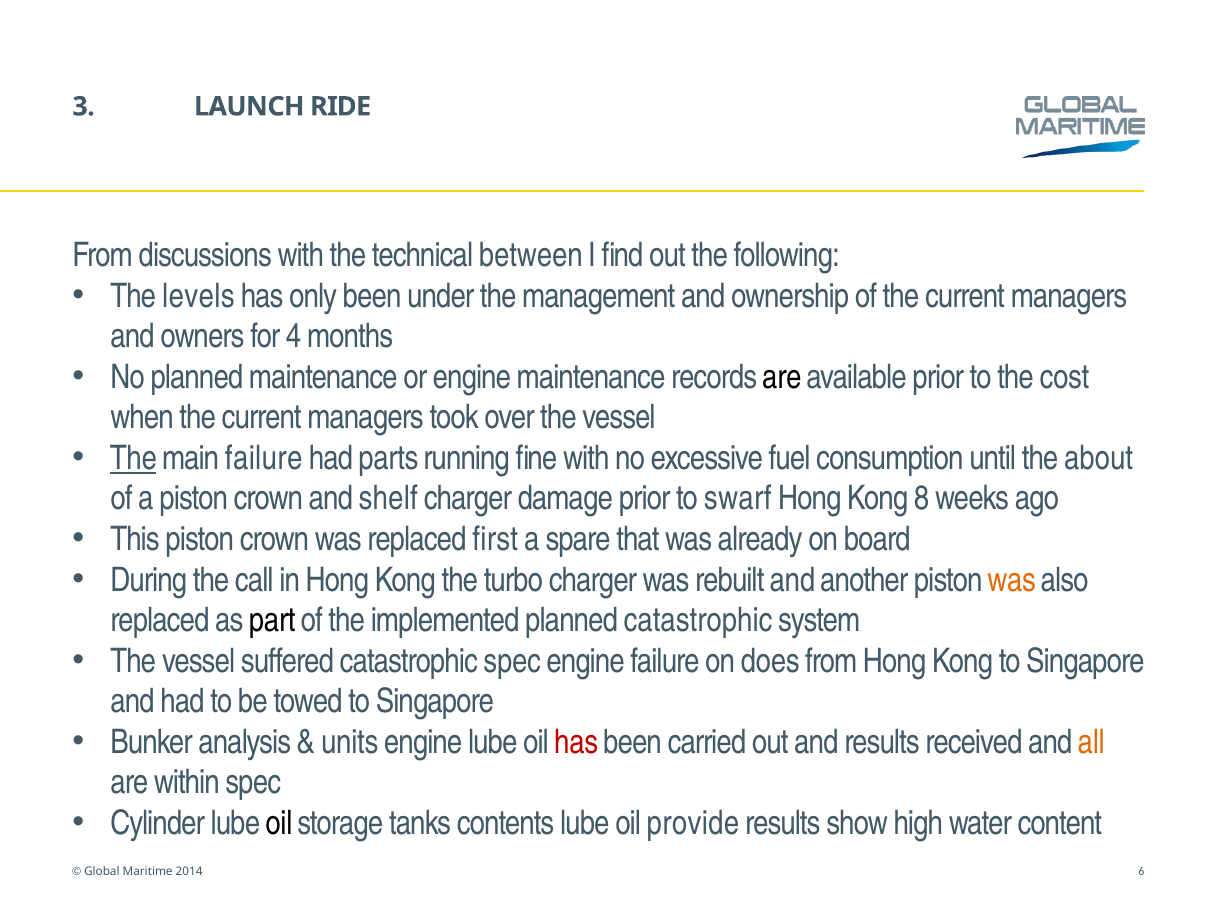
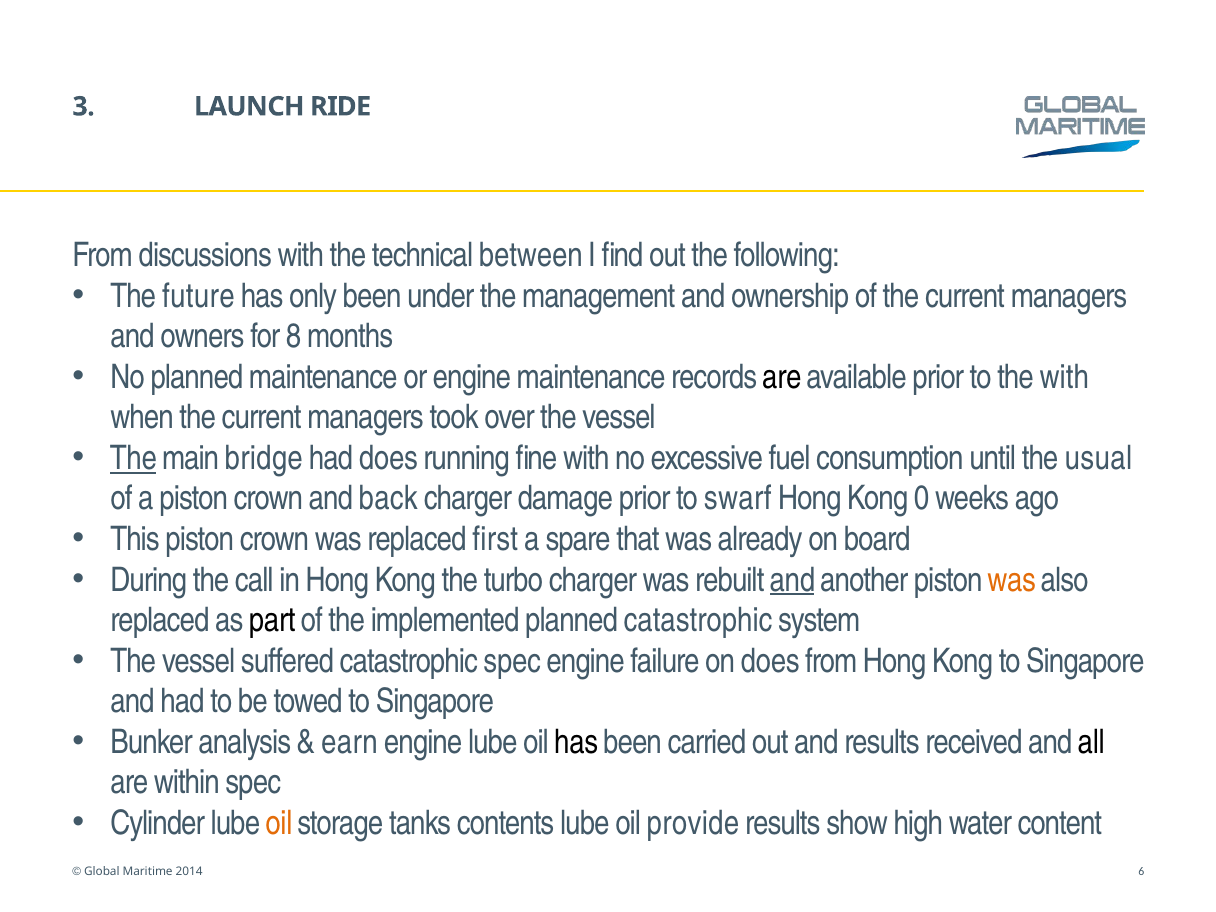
levels: levels -> future (198, 296)
4: 4 -> 8 (294, 337)
the cost: cost -> with (1064, 377)
main failure: failure -> bridge (264, 458)
had parts: parts -> does (388, 458)
about: about -> usual (1098, 458)
shelf: shelf -> back (388, 499)
8: 8 -> 0 (922, 499)
and underline: none -> present (792, 580)
units: units -> earn (349, 742)
has colour: red -> black (576, 742)
all colour: orange -> black (1091, 742)
oil colour: black -> orange (279, 823)
